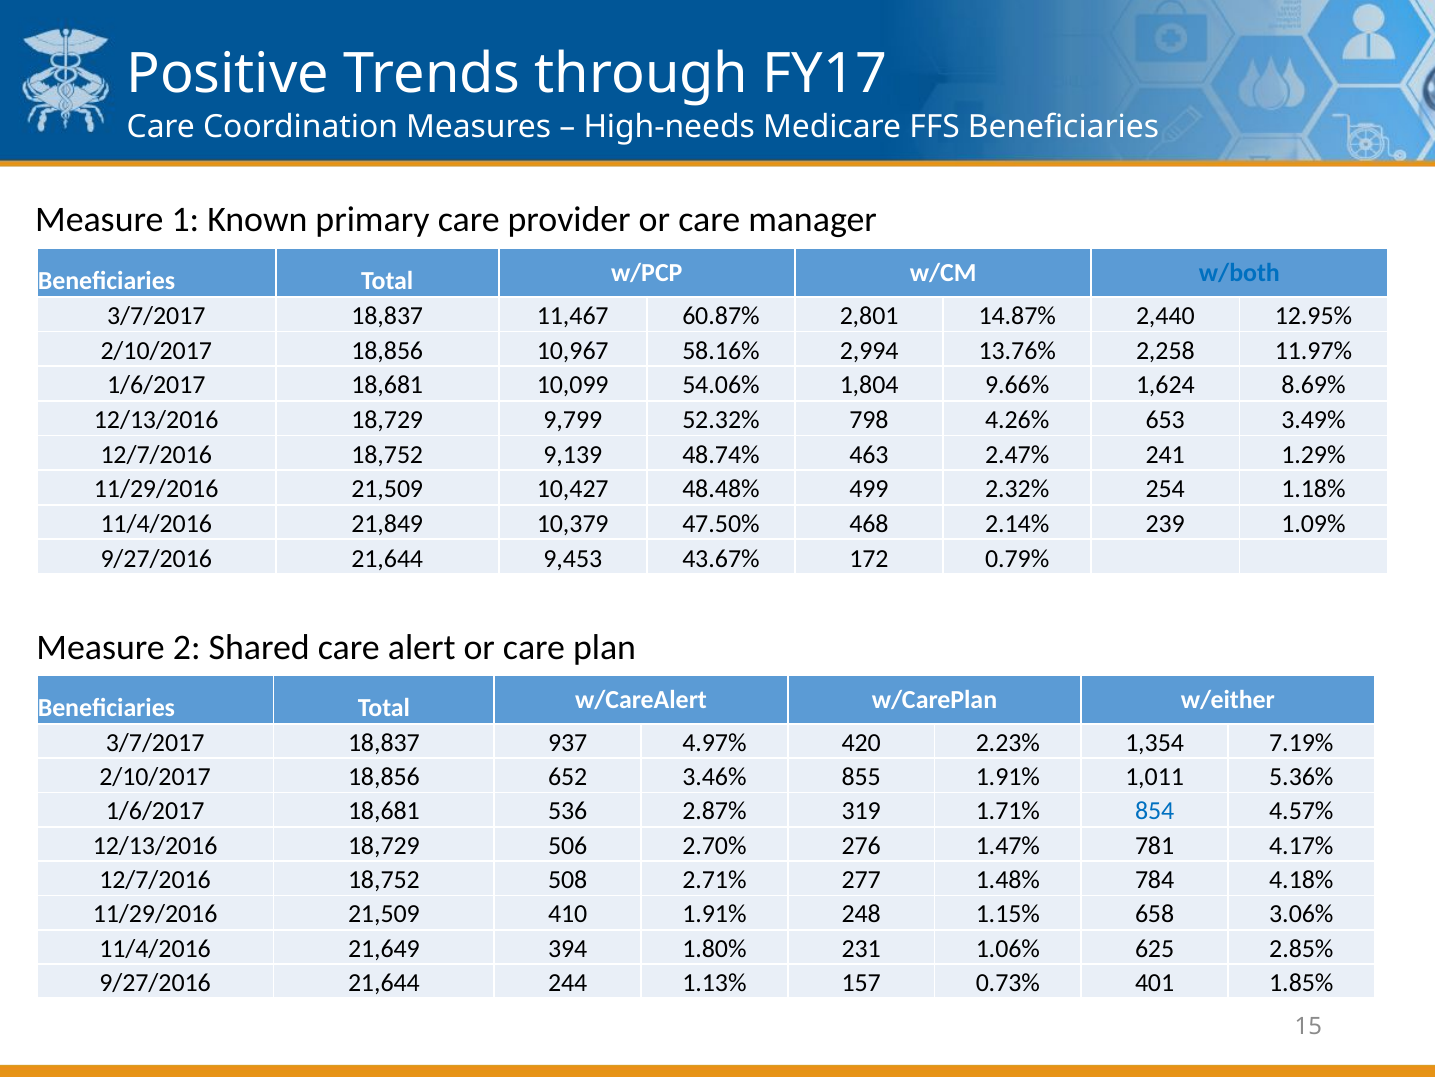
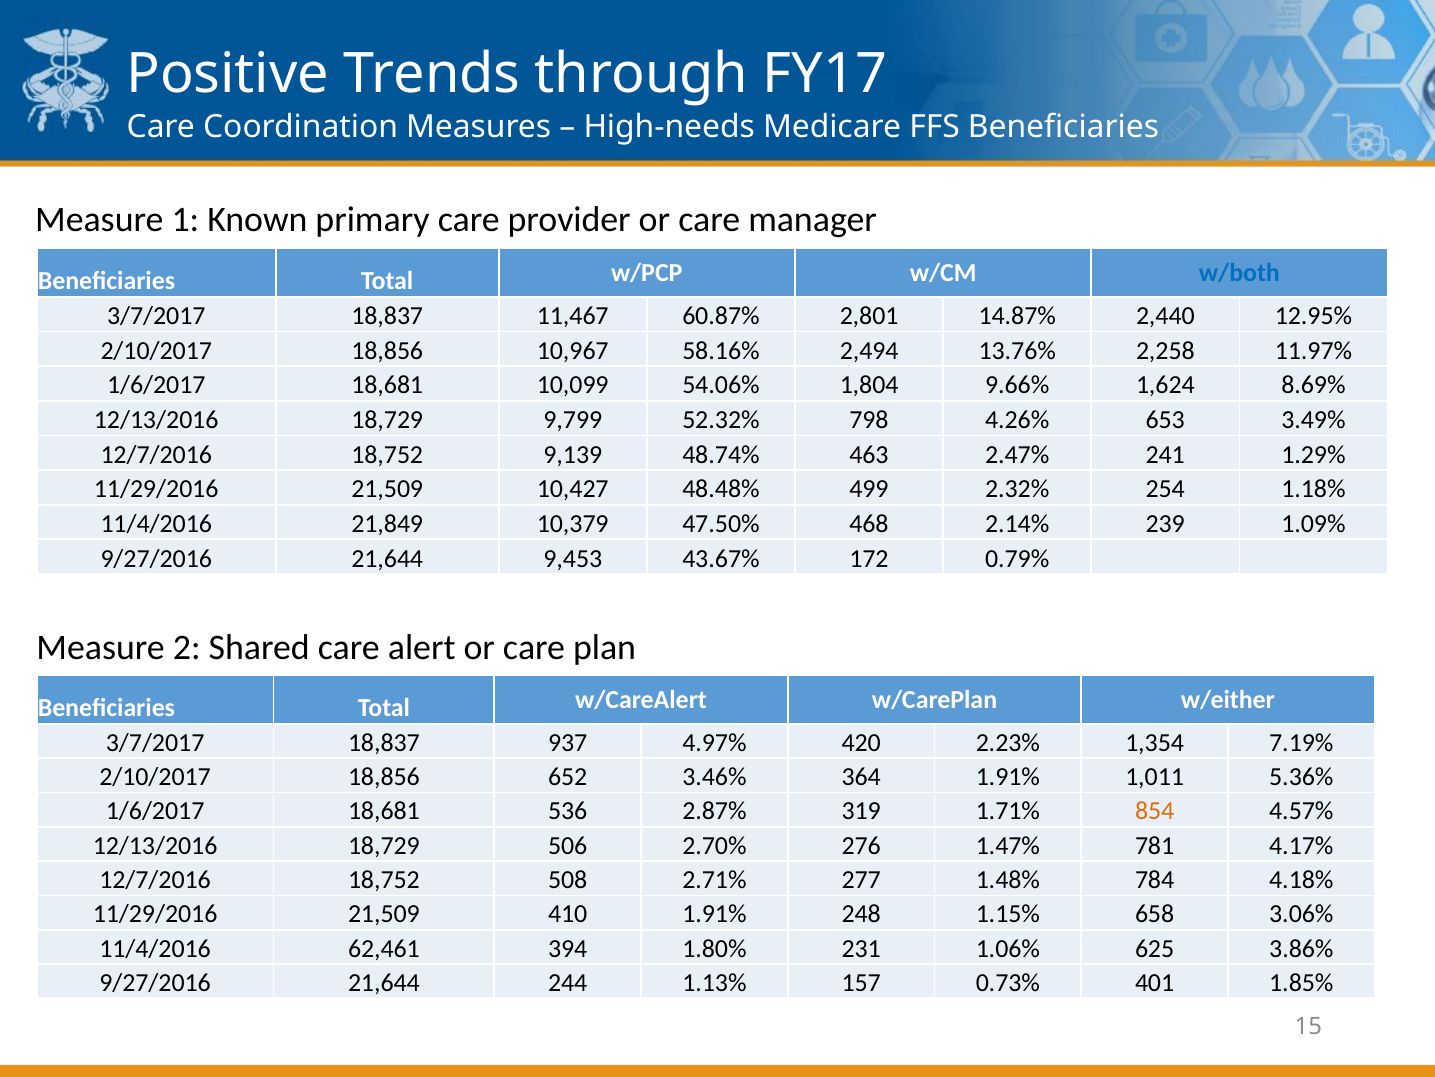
2,994: 2,994 -> 2,494 (869, 350)
855: 855 -> 364 (861, 776)
854 colour: blue -> orange (1155, 811)
21,649: 21,649 -> 62,461 (384, 948)
2.85%: 2.85% -> 3.86% (1301, 948)
